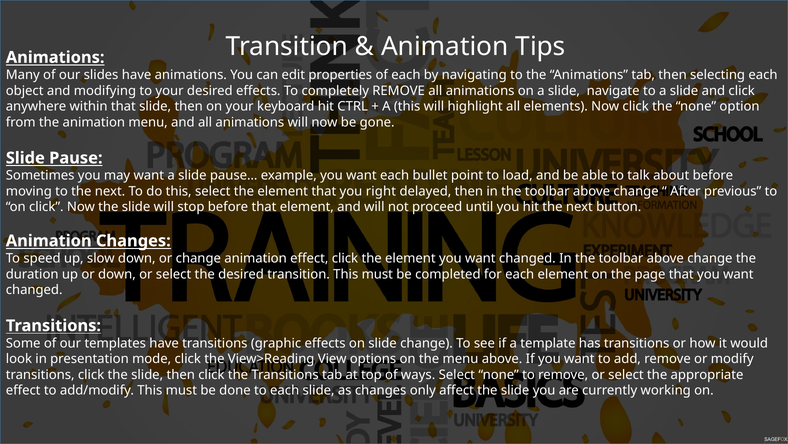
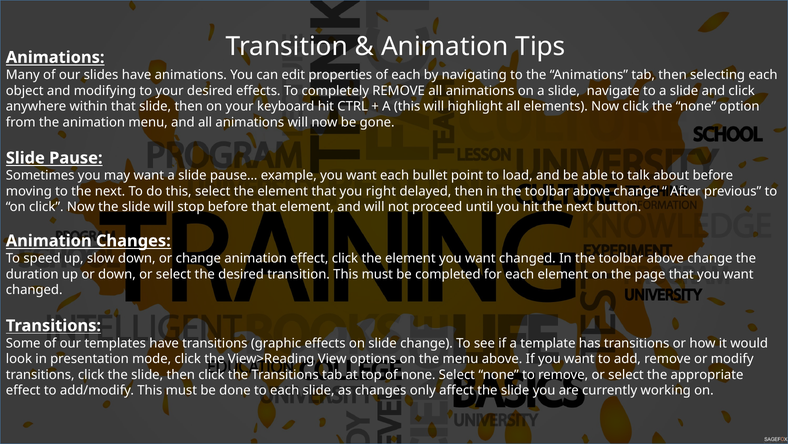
of ways: ways -> none (418, 374)
